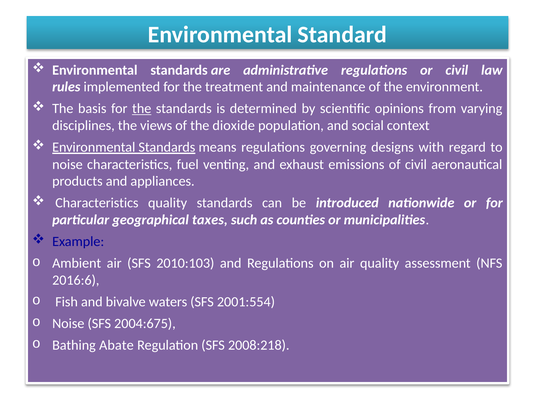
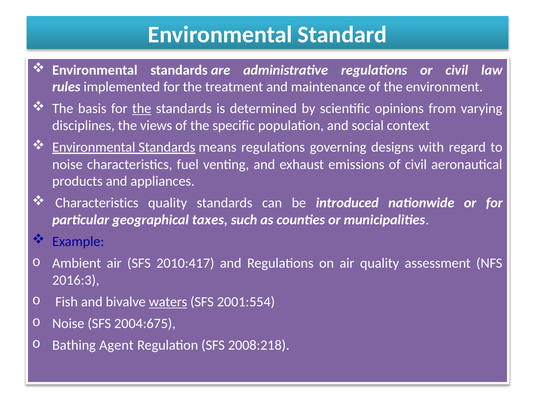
dioxide: dioxide -> specific (234, 126)
2010:103: 2010:103 -> 2010:417 (185, 263)
2016:6: 2016:6 -> 2016:3 (76, 280)
waters underline: none -> present (168, 302)
Abate: Abate -> Agent (116, 345)
